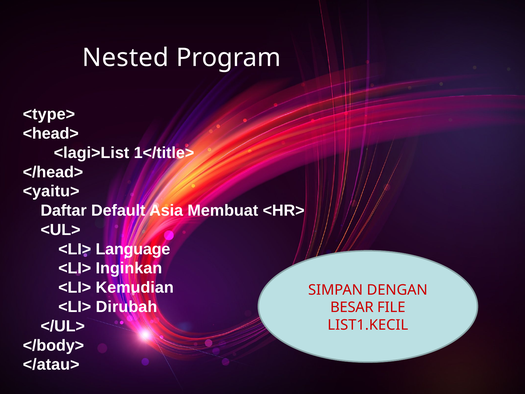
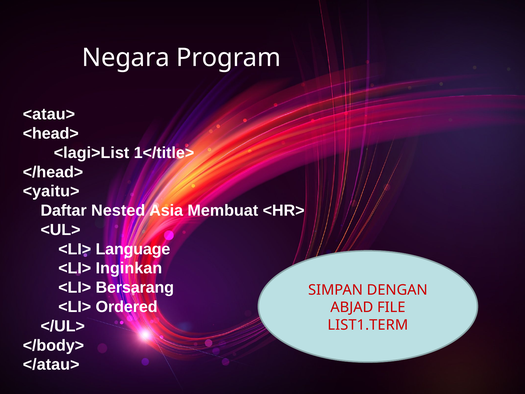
Nested: Nested -> Negara (126, 58)
<type>: <type> -> <atau> (49, 114)
Default: Default -> Nested (118, 210)
Kemudian: Kemudian -> Bersarang (135, 287)
Dirubah: Dirubah -> Ordered (127, 307)
BESAR: BESAR -> ABJAD (352, 307)
LIST1.KECIL: LIST1.KECIL -> LIST1.TERM (368, 325)
